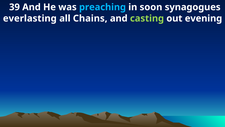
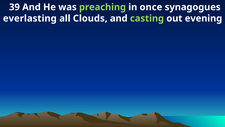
preaching colour: light blue -> light green (103, 7)
soon: soon -> once (151, 7)
Chains: Chains -> Clouds (90, 18)
